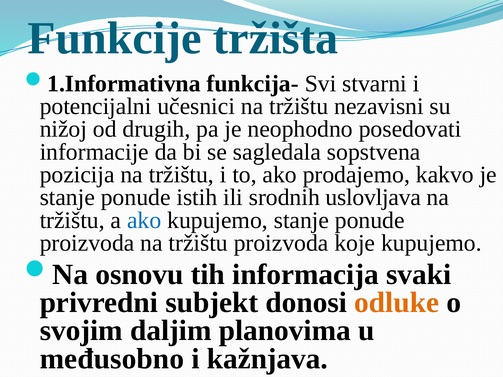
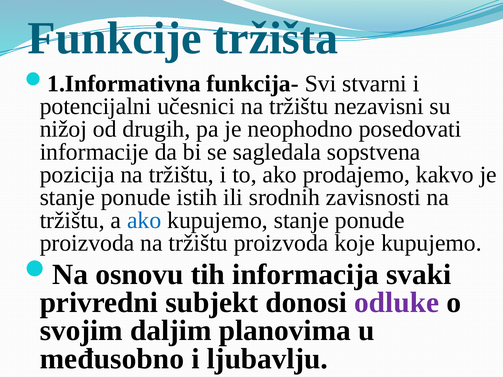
uslovljava: uslovljava -> zavisnosti (373, 198)
odluke colour: orange -> purple (397, 303)
kažnjava: kažnjava -> ljubavlju (267, 359)
